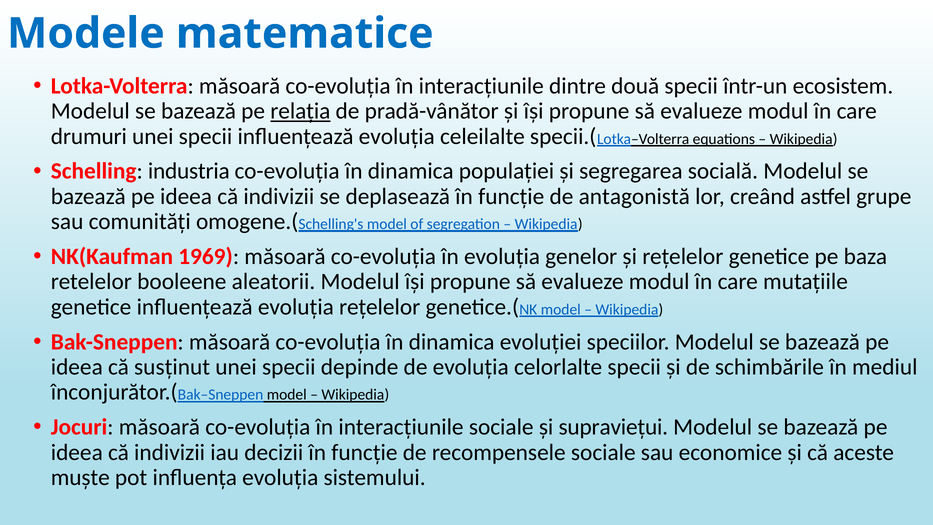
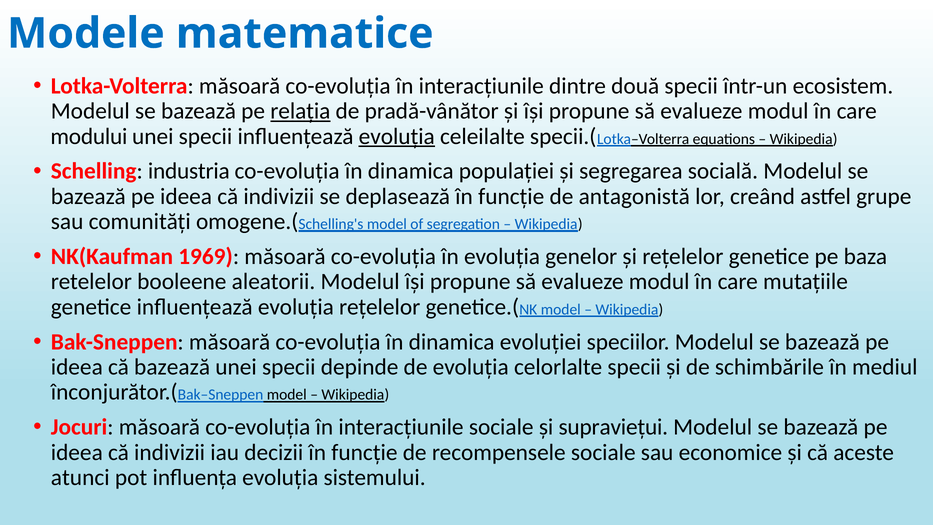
drumuri: drumuri -> modului (89, 136)
evoluția underline: none -> present (397, 136)
că susținut: susținut -> bazează (172, 367)
muște: muște -> atunci (80, 477)
